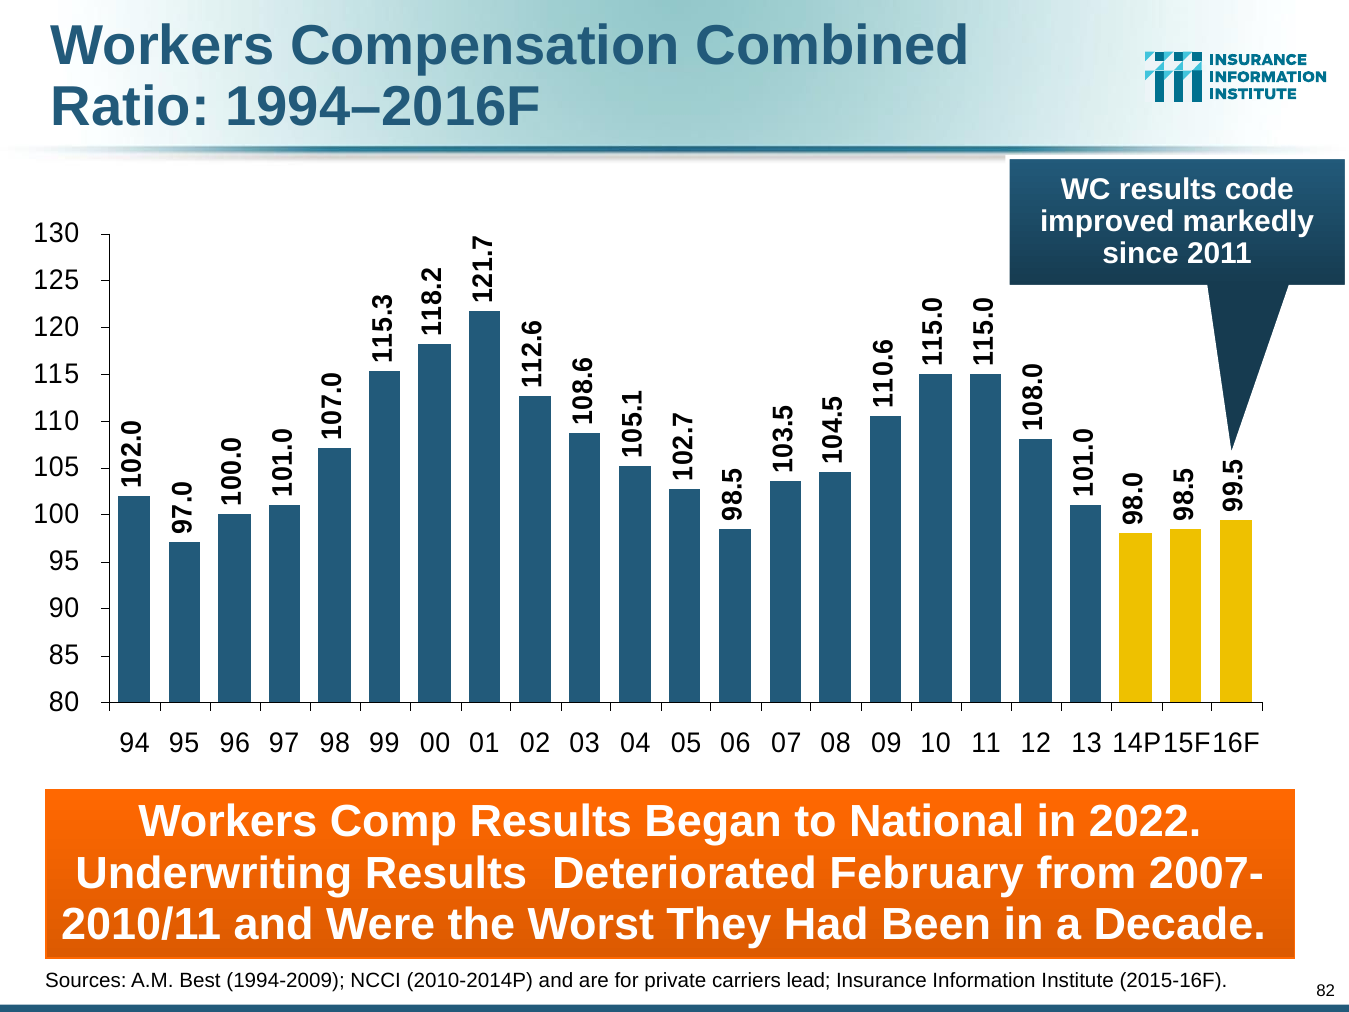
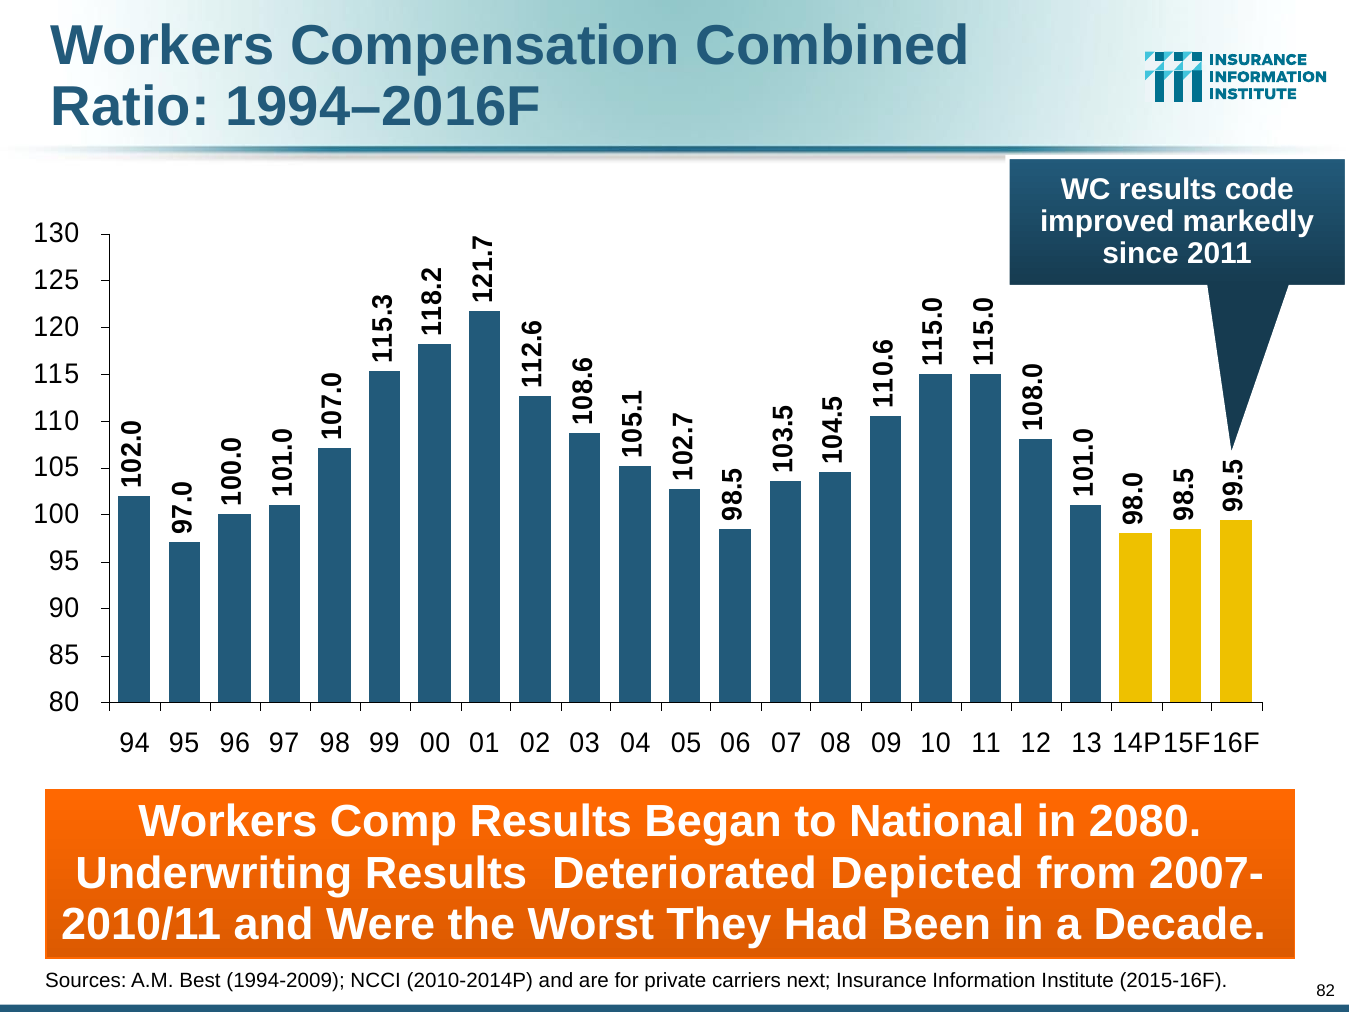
2022: 2022 -> 2080 (1145, 822)
February: February -> Depicted (927, 873)
lead: lead -> next (809, 980)
